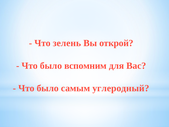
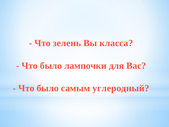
открой: открой -> класса (116, 43)
вспомним: вспомним -> лампочки (85, 66)
